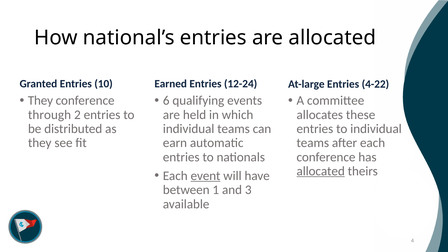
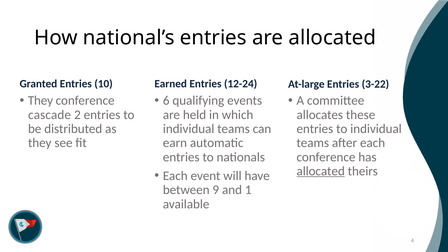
4-22: 4-22 -> 3-22 (375, 84)
through: through -> cascade (50, 115)
event underline: present -> none (206, 176)
1: 1 -> 9 (216, 190)
3: 3 -> 1 (248, 190)
